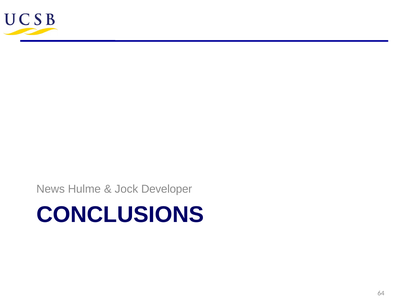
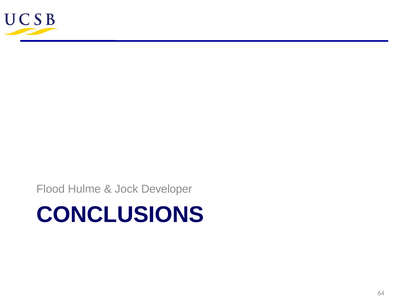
News: News -> Flood (51, 189)
